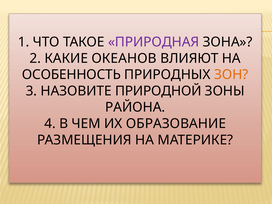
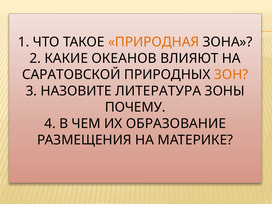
ПРИРОДНАЯ colour: purple -> orange (154, 42)
ОСОБЕННОСТЬ: ОСОБЕННОСТЬ -> САРАТОВСКОЙ (71, 75)
ПРИРОДНОЙ: ПРИРОДНОЙ -> ЛИТЕРАТУРА (158, 91)
РАЙОНА: РАЙОНА -> ПОЧЕМУ (135, 107)
